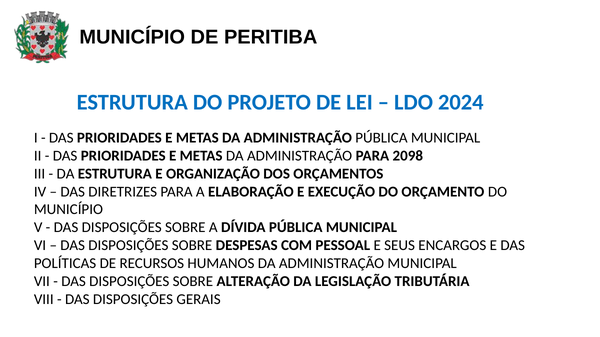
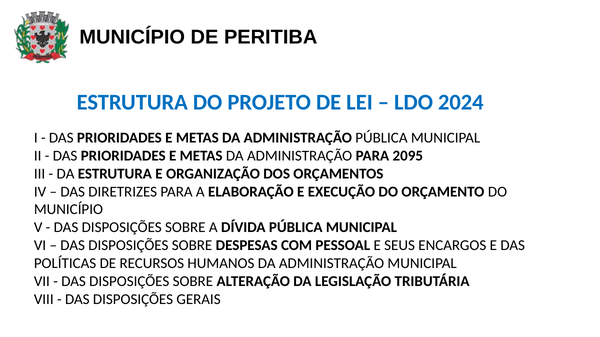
2098: 2098 -> 2095 (408, 156)
